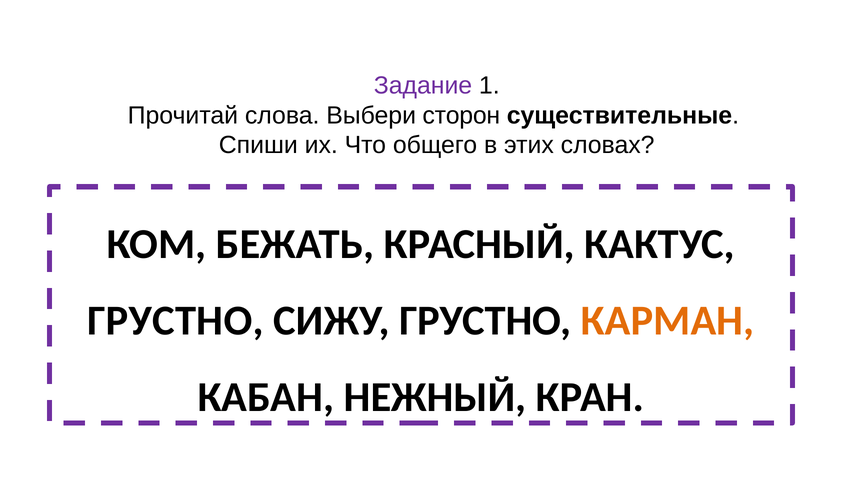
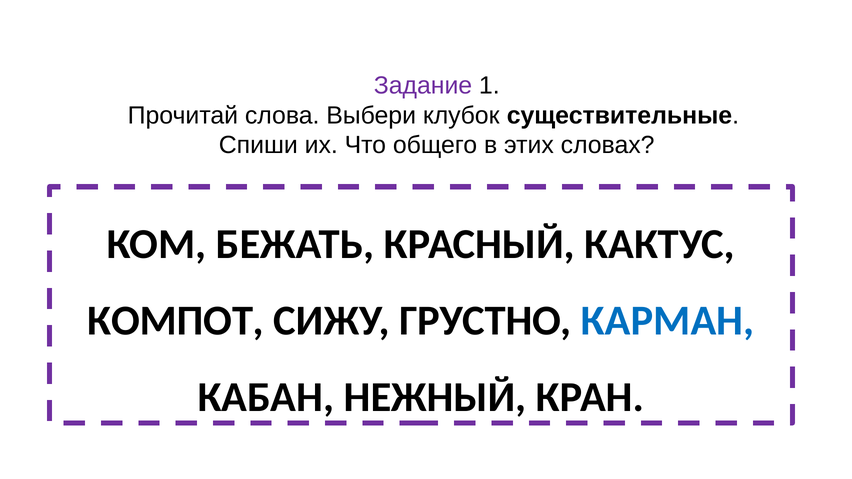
сторон: сторон -> клубок (461, 115)
ГРУСТНО: ГРУСТНО -> КОМПОТ (176, 321)
КАРМАН colour: orange -> blue (668, 321)
